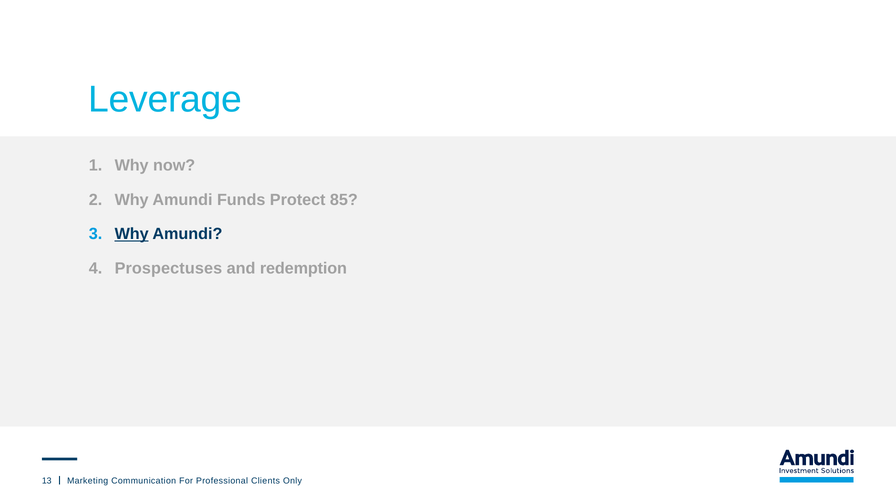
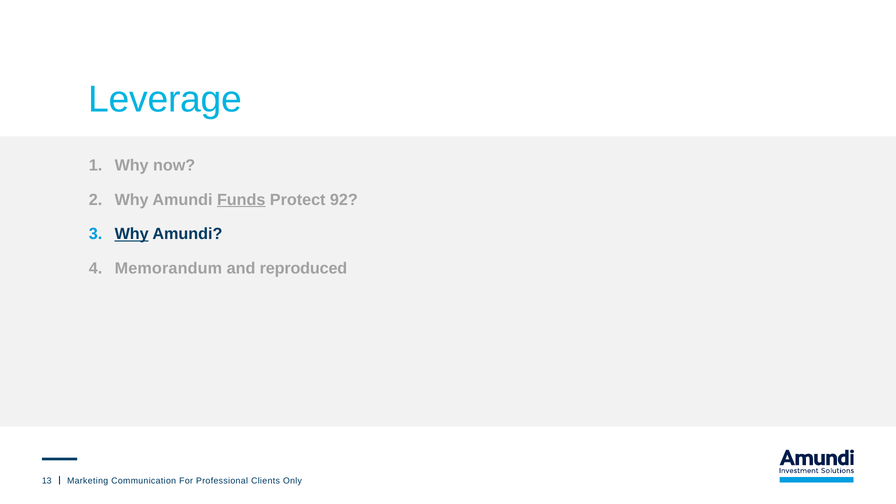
Funds underline: none -> present (241, 200)
85: 85 -> 92 (344, 200)
Prospectuses: Prospectuses -> Memorandum (168, 268)
redemption: redemption -> reproduced (303, 268)
